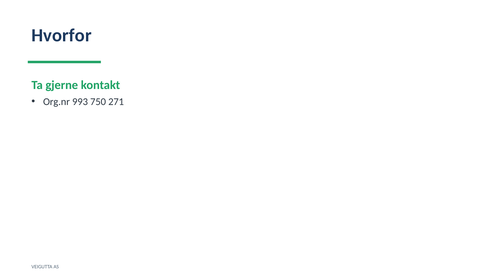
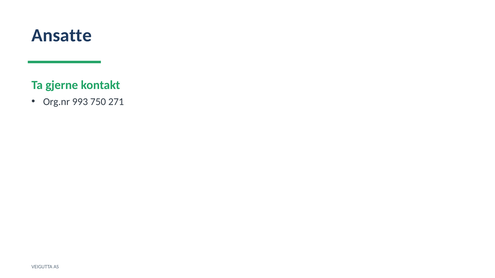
Hvorfor: Hvorfor -> Ansatte (62, 35)
